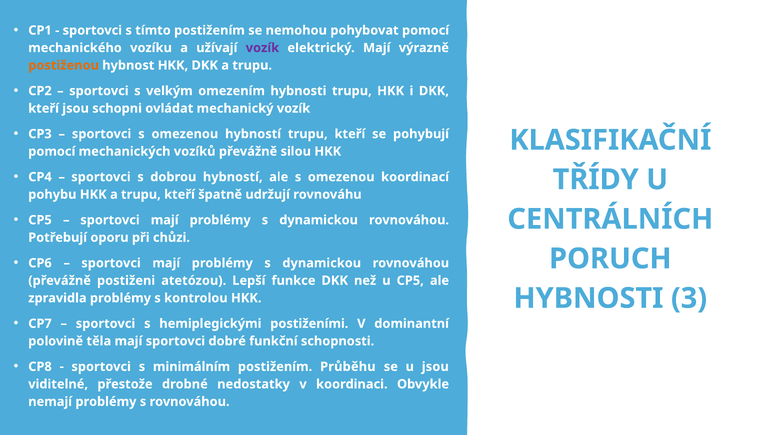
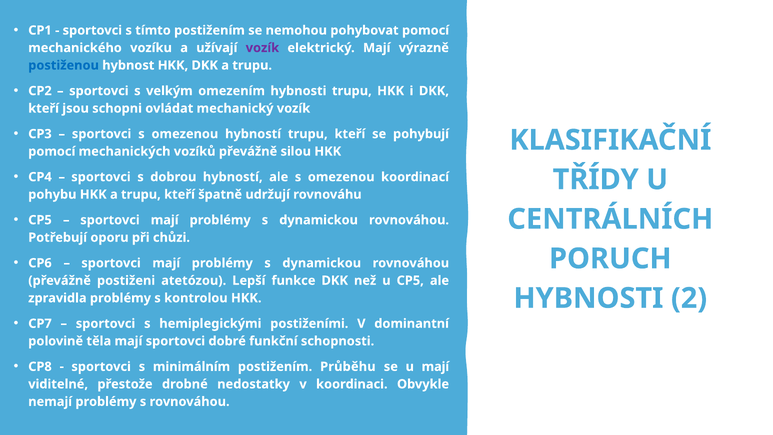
postiženou colour: orange -> blue (64, 65)
3: 3 -> 2 (689, 298)
u jsou: jsou -> mají (435, 366)
